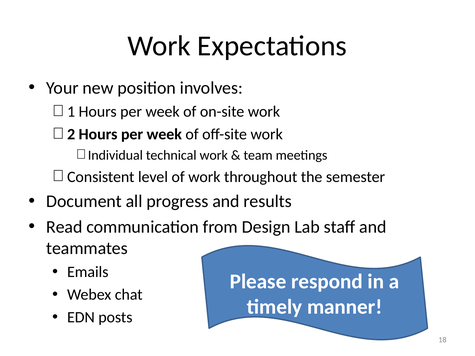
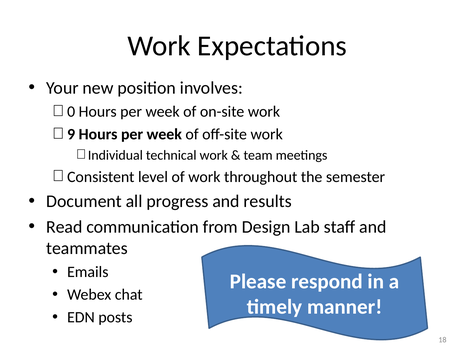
1: 1 -> 0 (71, 112)
2: 2 -> 9 (71, 134)
